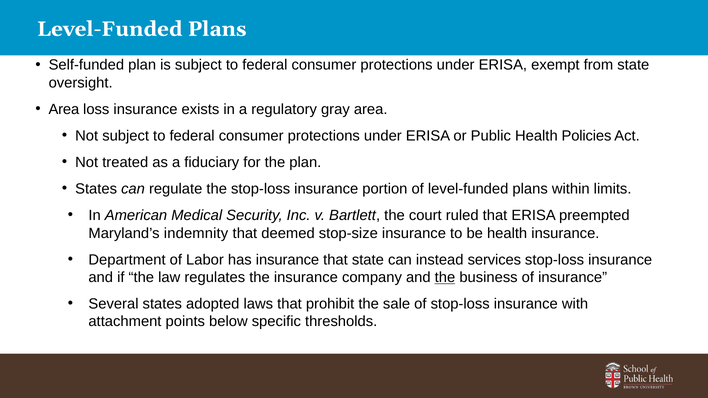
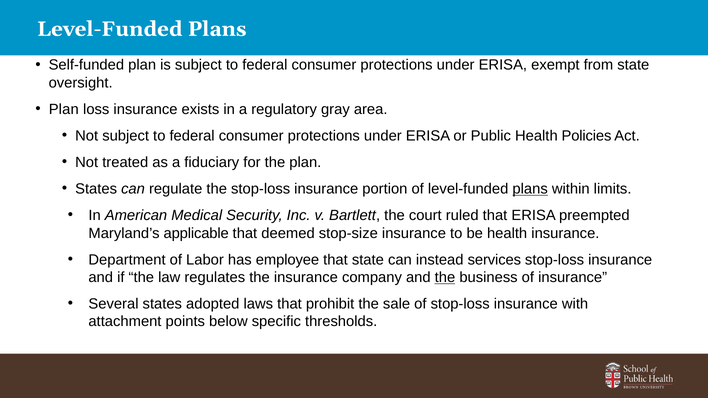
Area: Area -> Plan (64, 109)
plans underline: none -> present (530, 189)
indemnity: indemnity -> applicable (196, 233)
has insurance: insurance -> employee (287, 260)
